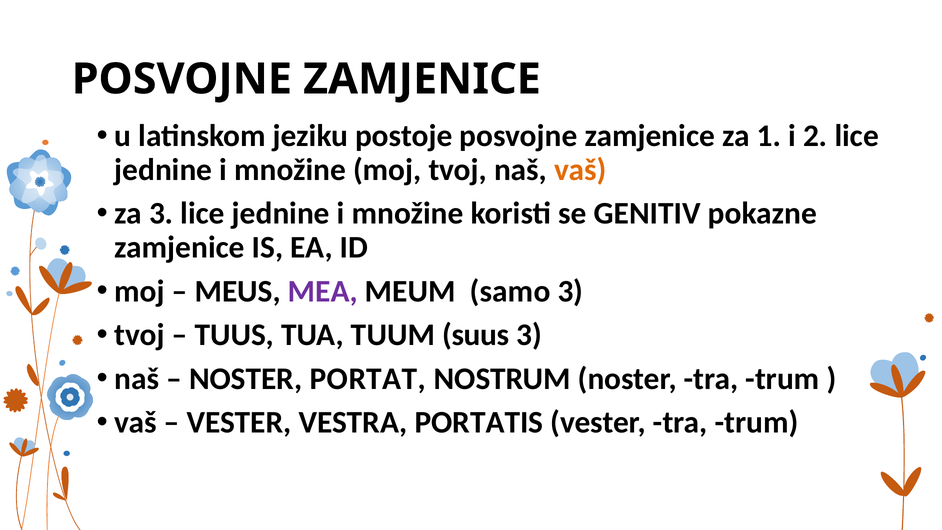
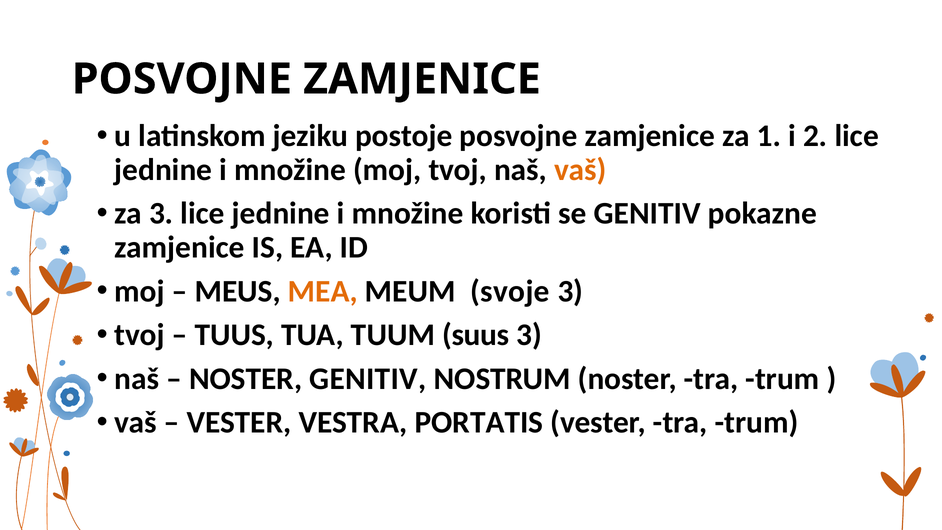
MEA colour: purple -> orange (323, 291)
samo: samo -> svoje (510, 291)
NOSTER PORTAT: PORTAT -> GENITIV (368, 379)
